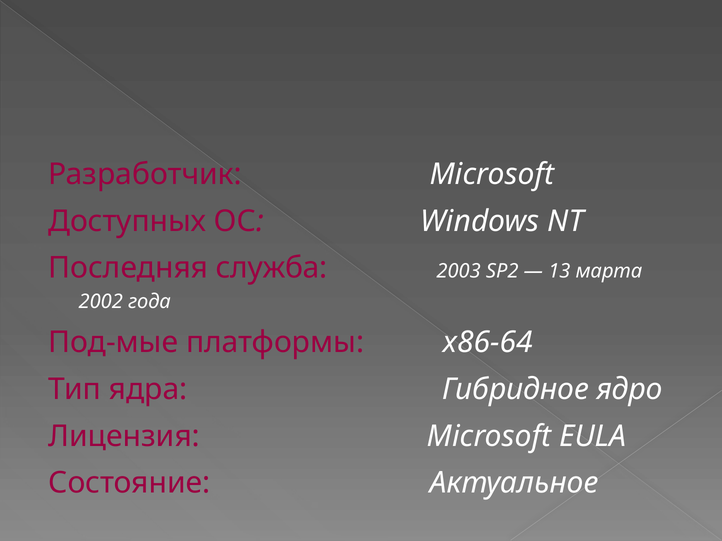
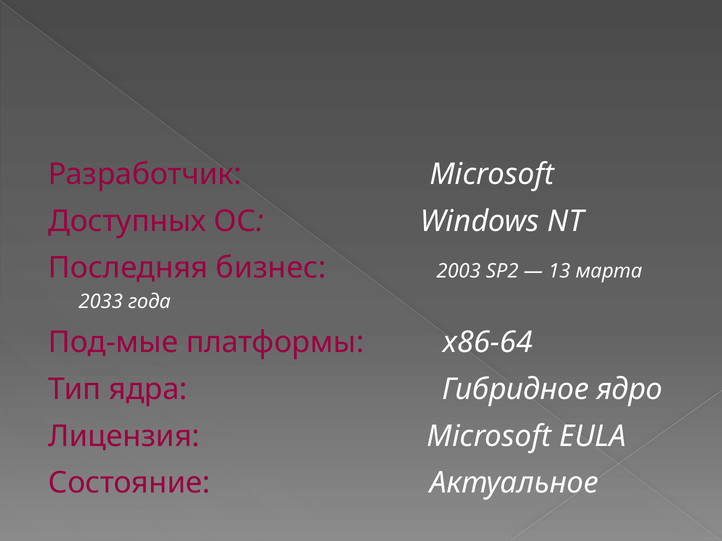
служба: служба -> бизнес (271, 268)
2002: 2002 -> 2033 (101, 302)
